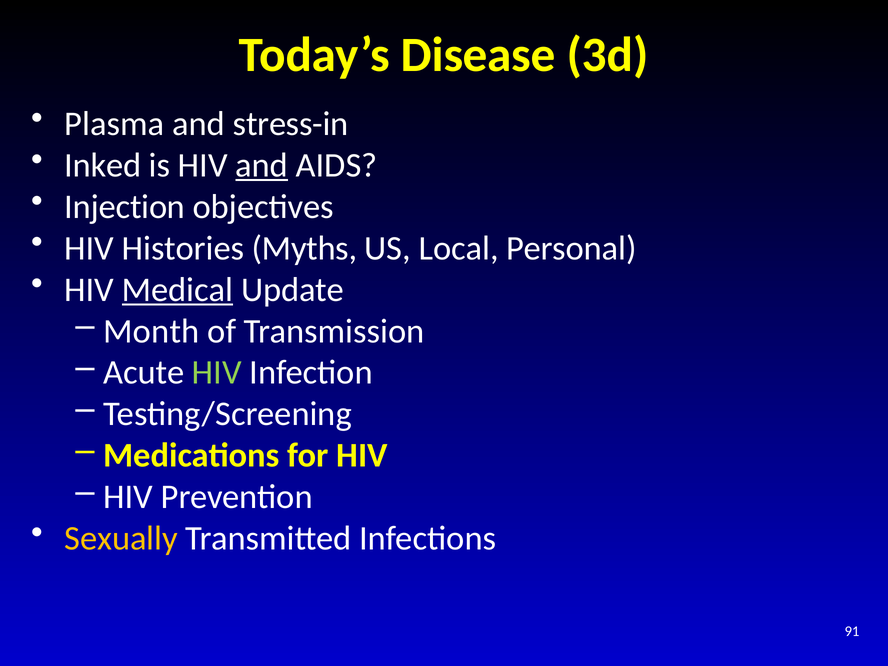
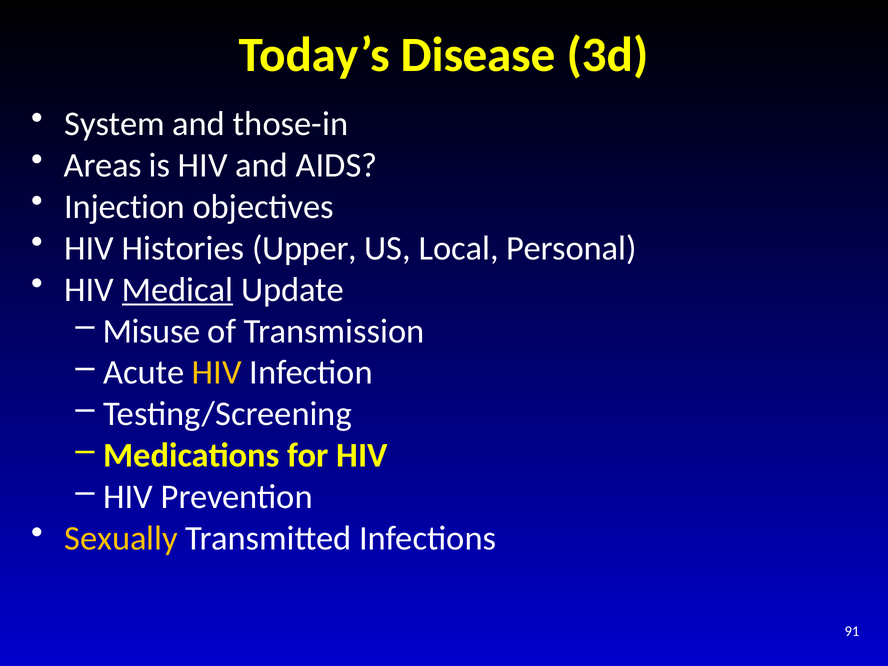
Plasma: Plasma -> System (115, 124)
stress-in: stress-in -> those-in (291, 124)
Inked: Inked -> Areas (103, 165)
and underline: present -> none (262, 165)
Myths: Myths -> Upper (304, 248)
Month: Month -> Misuse (152, 331)
HIV colour: light green -> yellow (217, 373)
